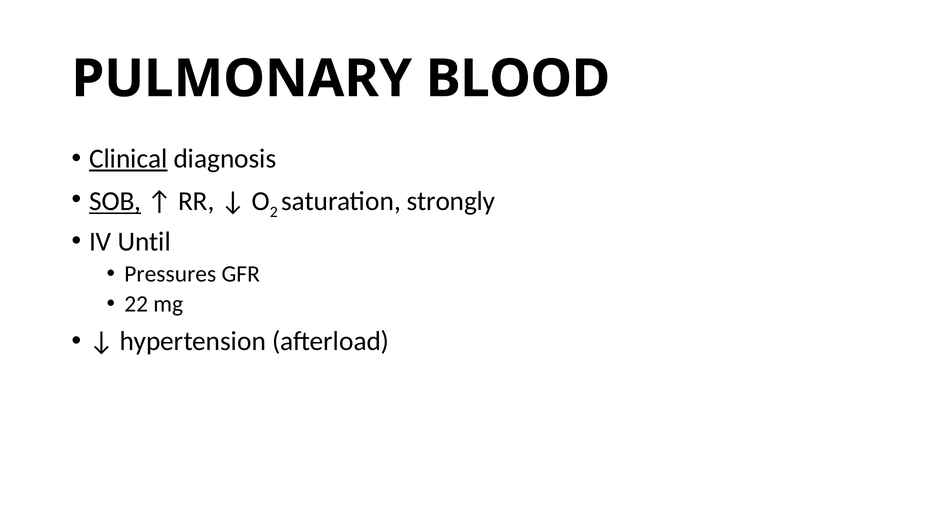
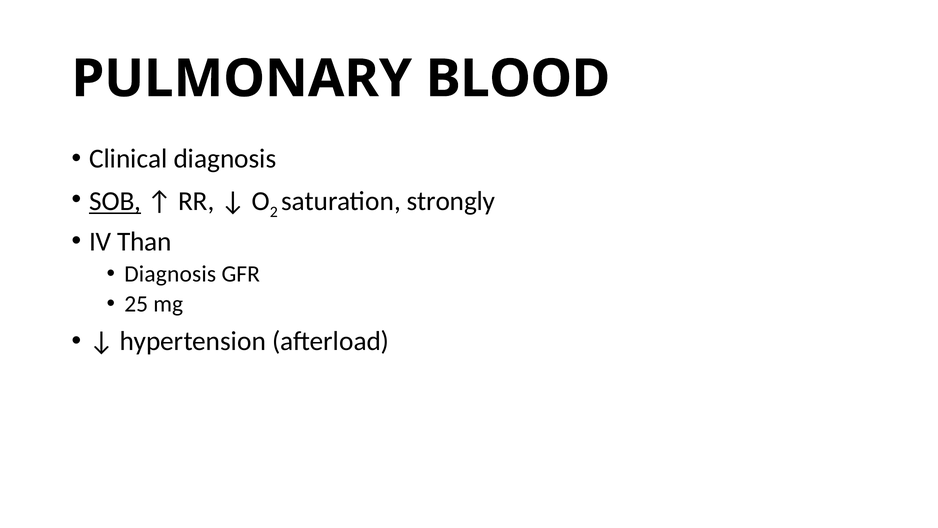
Clinical underline: present -> none (128, 159)
Until: Until -> Than (144, 241)
Pressures: Pressures -> Diagnosis (170, 274)
22: 22 -> 25 (136, 304)
